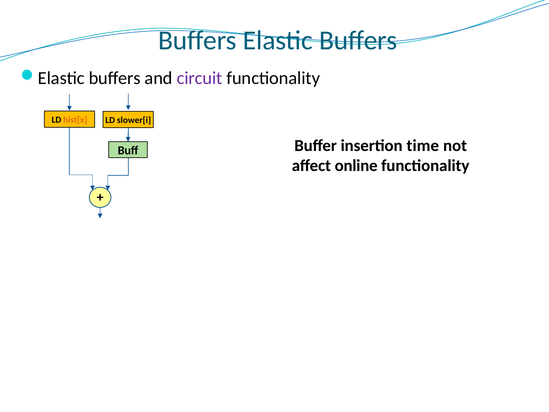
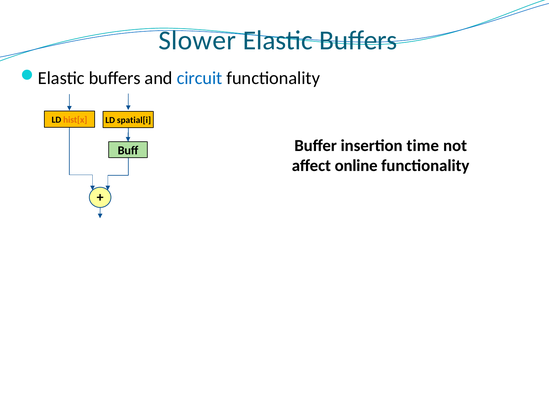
Buffers: Buffers -> Slower (197, 40)
circuit colour: purple -> blue (200, 78)
slower[i: slower[i -> spatial[i (134, 120)
